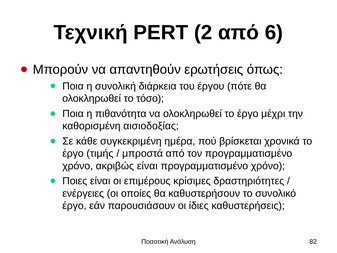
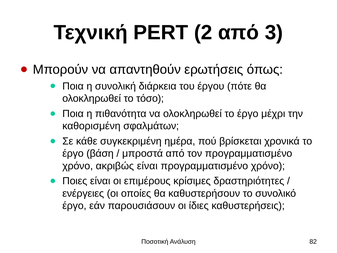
6: 6 -> 3 (274, 33)
αισιοδοξίας: αισιοδοξίας -> σφαλμάτων (151, 126)
τιμής: τιμής -> βάση (100, 153)
